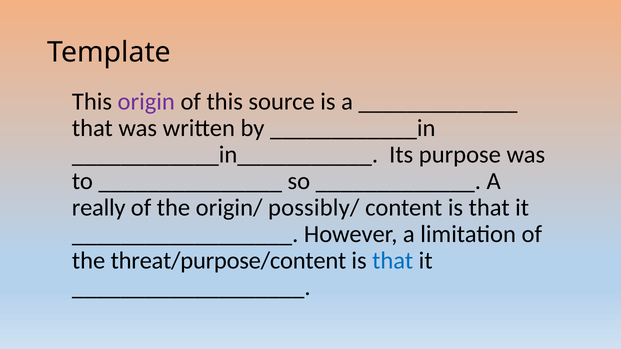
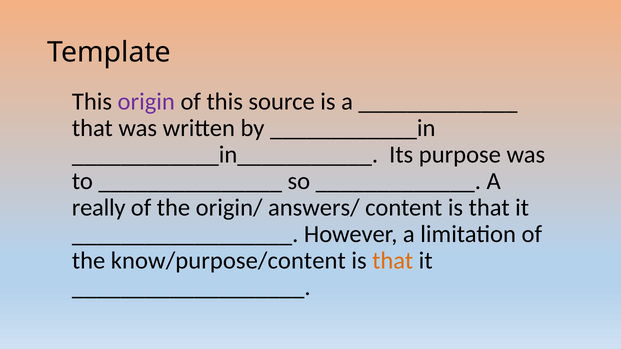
possibly/: possibly/ -> answers/ (314, 208)
threat/purpose/content: threat/purpose/content -> know/purpose/content (228, 261)
that colour: blue -> orange (393, 261)
